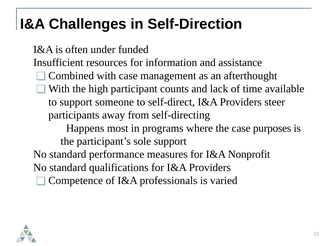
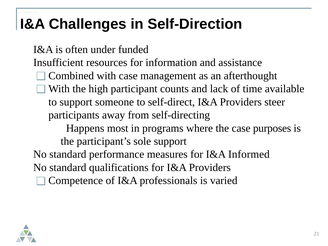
Nonprofit: Nonprofit -> Informed (249, 154)
